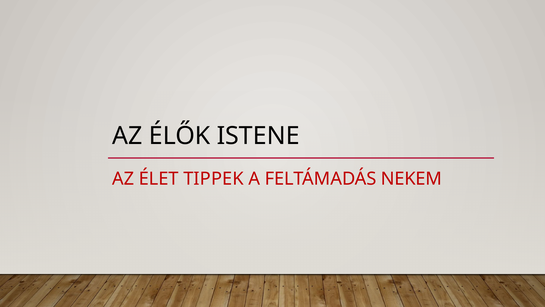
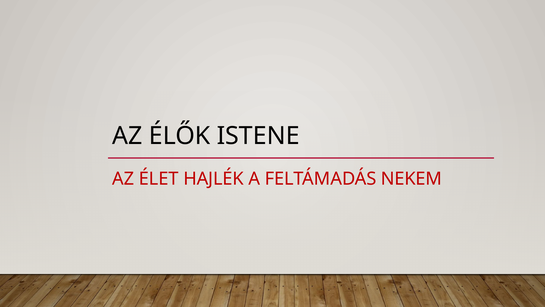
TIPPEK: TIPPEK -> HAJLÉK (214, 178)
